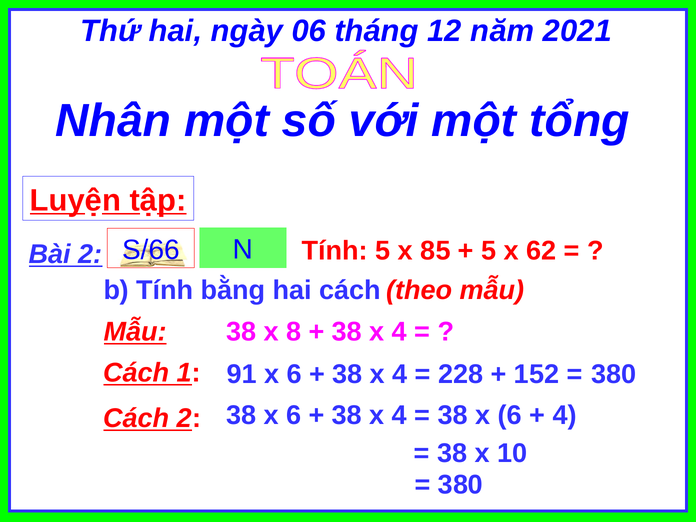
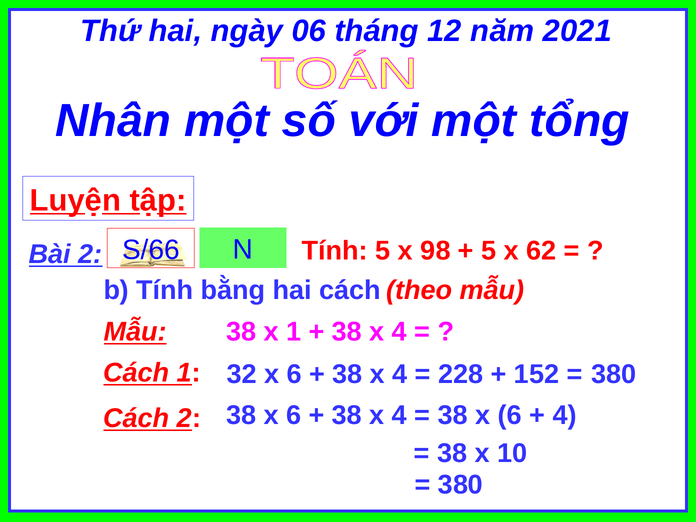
85: 85 -> 98 (436, 251)
x 8: 8 -> 1 (294, 332)
91: 91 -> 32 (242, 374)
